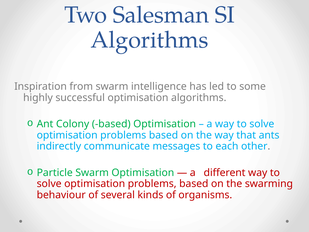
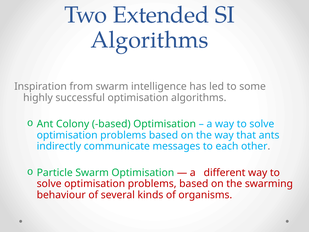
Salesman: Salesman -> Extended (161, 15)
